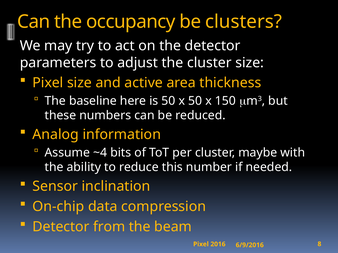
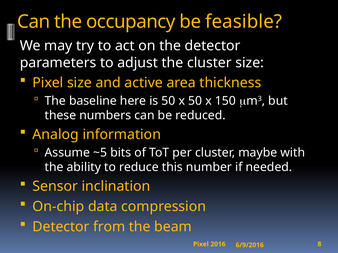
clusters: clusters -> feasible (244, 22)
~4: ~4 -> ~5 (100, 153)
